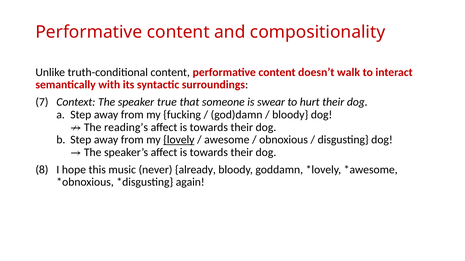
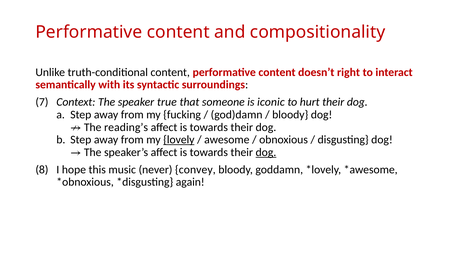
walk: walk -> right (349, 72)
swear: swear -> iconic (271, 102)
dog underline: none -> present (266, 153)
already: already -> convey (195, 170)
